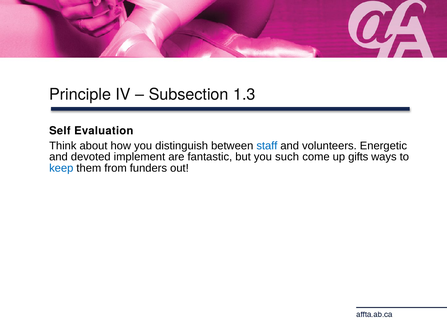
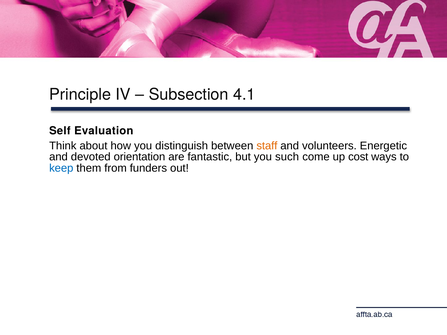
1.3: 1.3 -> 4.1 (244, 95)
staff colour: blue -> orange (267, 146)
implement: implement -> orientation (139, 157)
gifts: gifts -> cost (358, 157)
